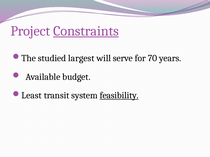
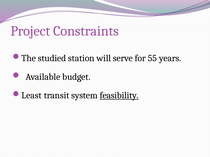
Constraints underline: present -> none (86, 31)
largest: largest -> station (81, 58)
70: 70 -> 55 (152, 58)
